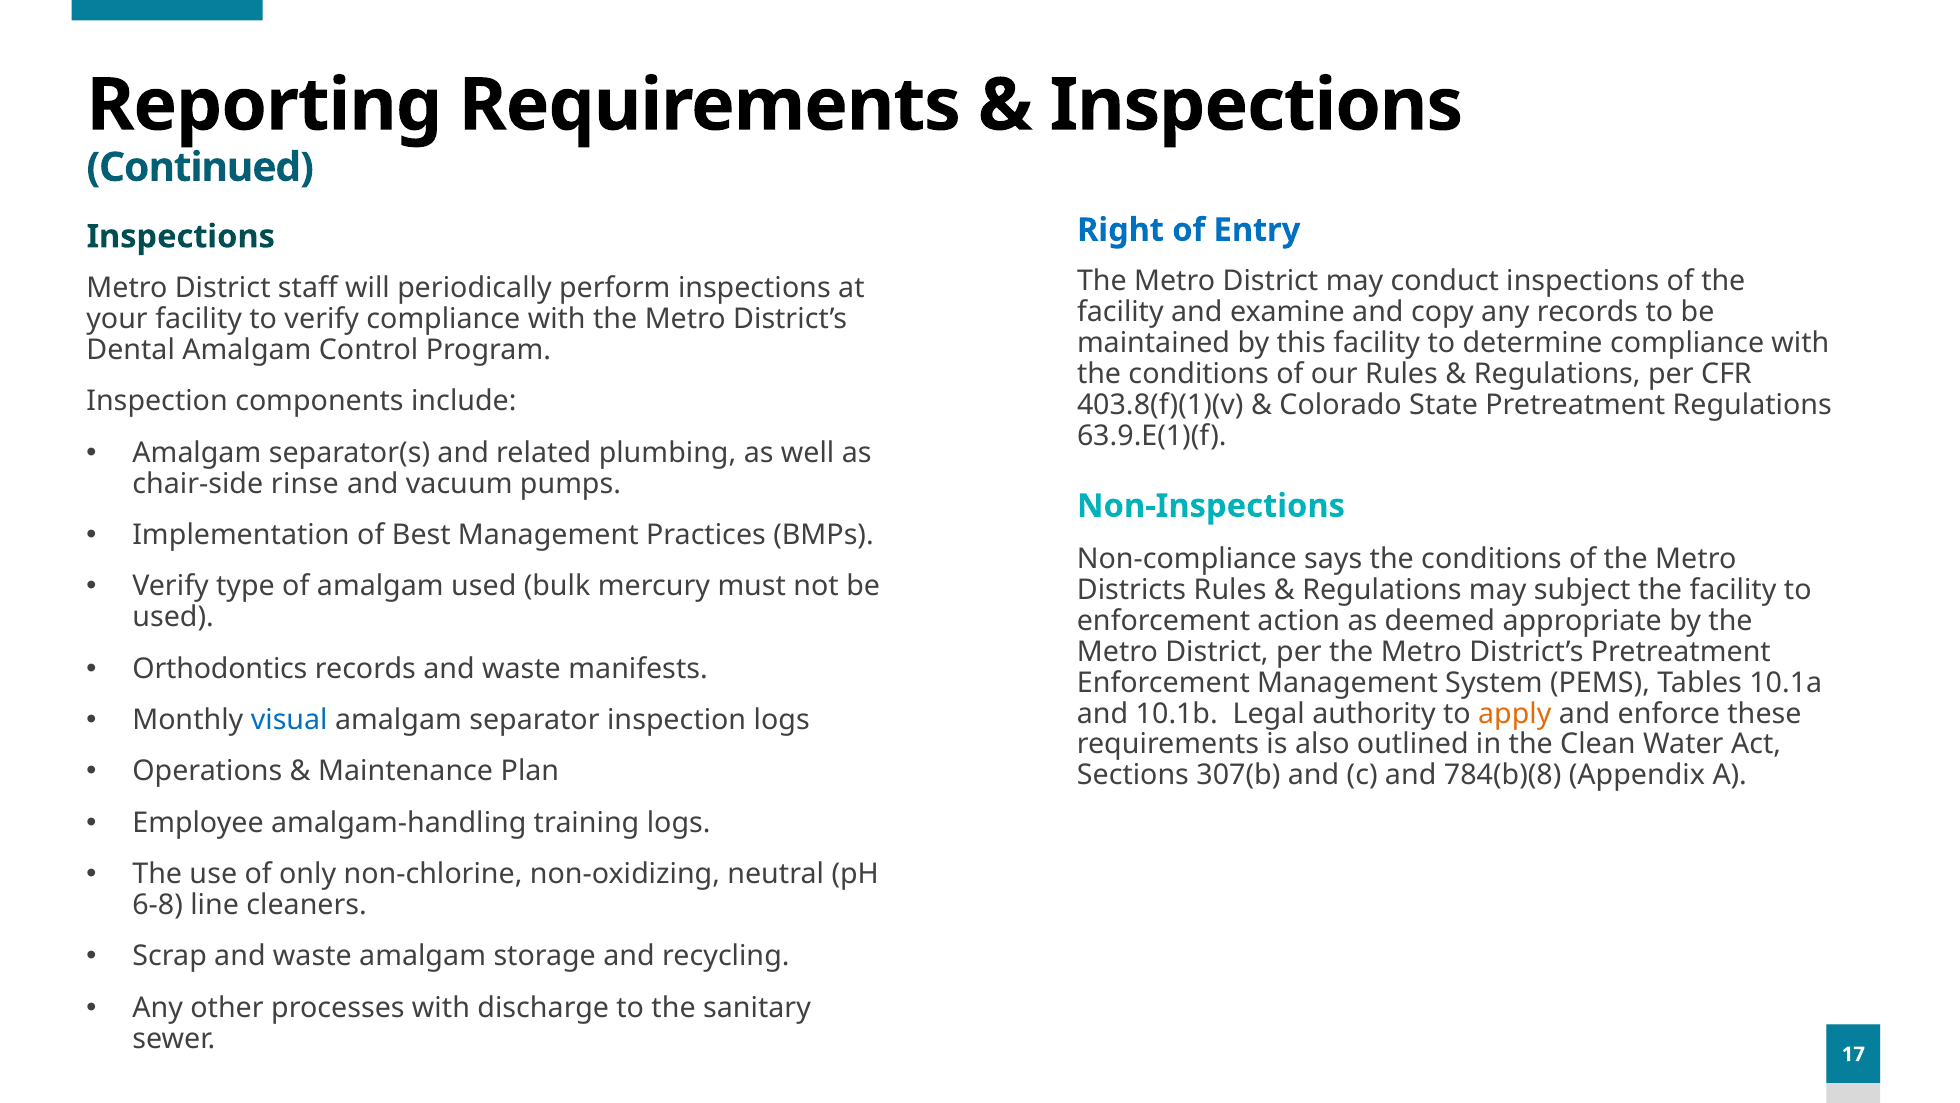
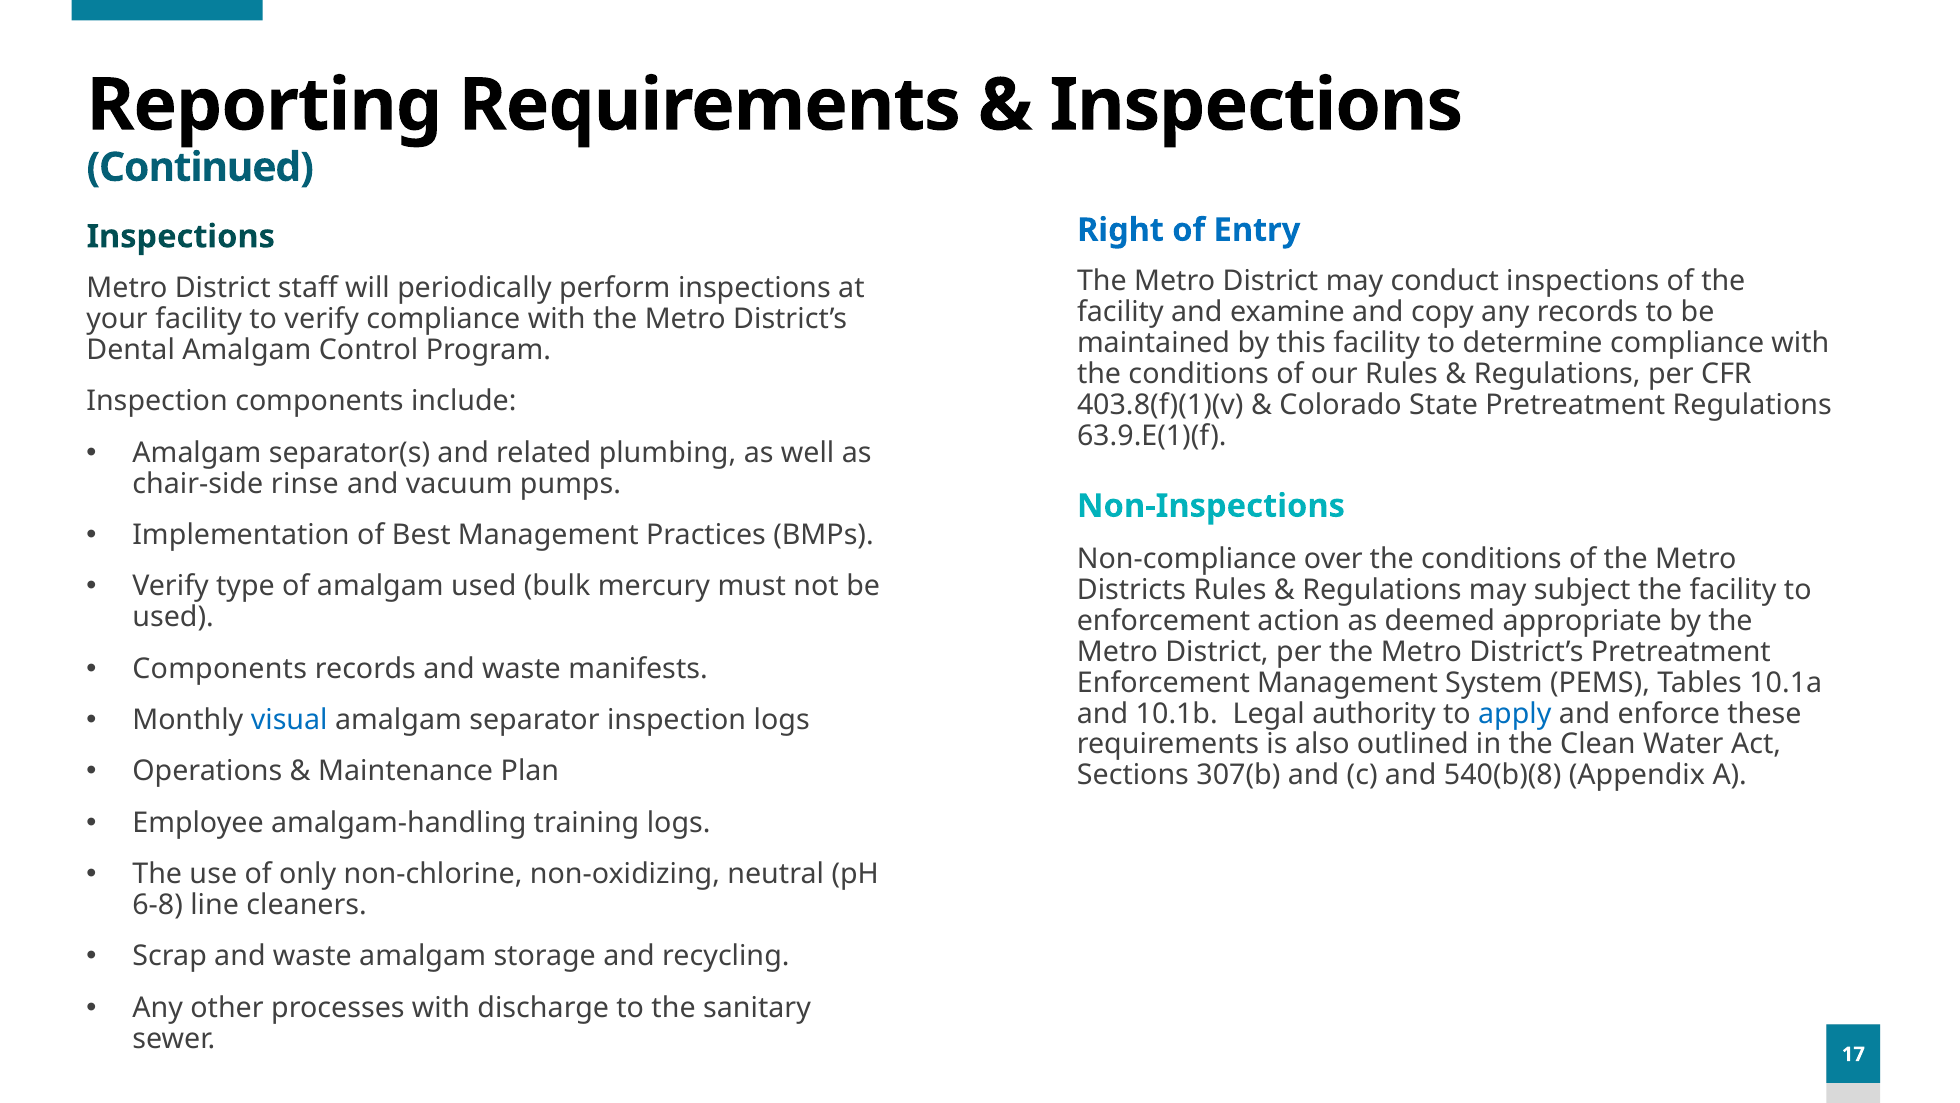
says: says -> over (1333, 559)
Orthodontics: Orthodontics -> Components (220, 668)
apply colour: orange -> blue (1515, 713)
784(b)(8: 784(b)(8 -> 540(b)(8 (1503, 775)
